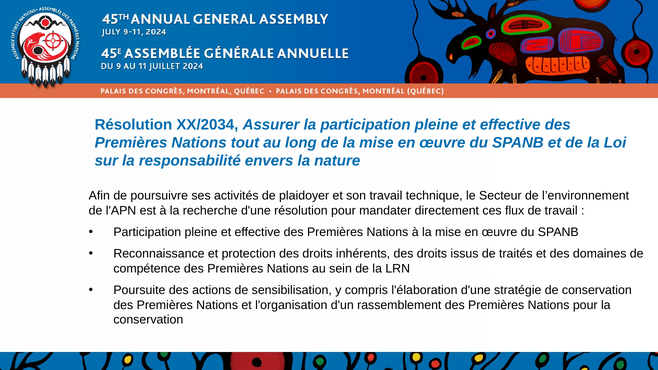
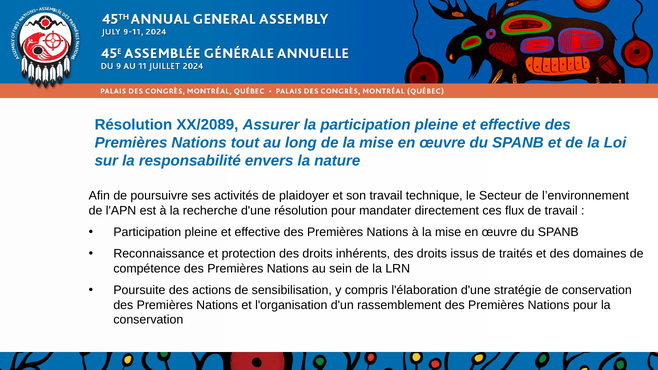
XX/2034: XX/2034 -> XX/2089 (207, 125)
